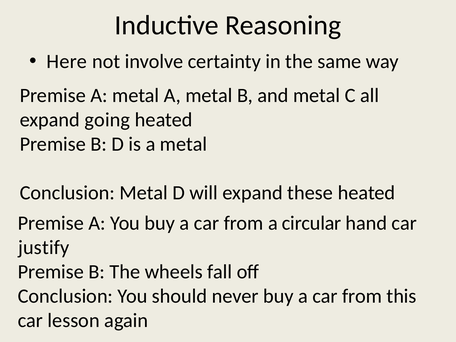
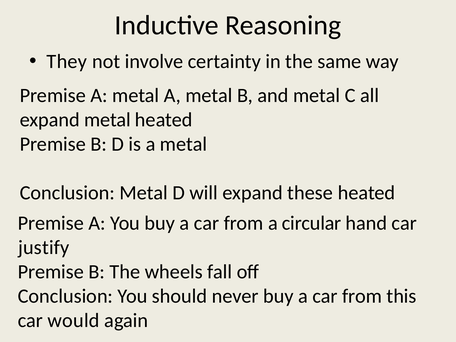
Here: Here -> They (67, 61)
expand going: going -> metal (107, 120)
lesson: lesson -> would (74, 320)
